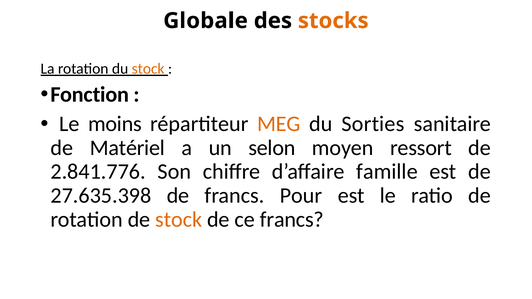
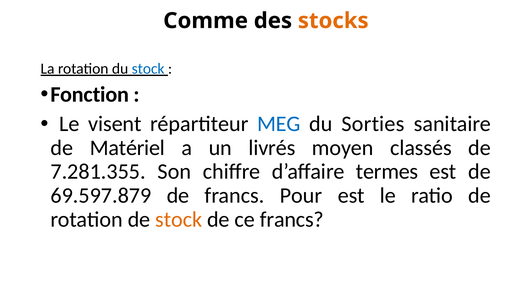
Globale: Globale -> Comme (206, 21)
stock colour: orange -> blue (148, 69)
moins: moins -> visent (115, 124)
MEG colour: orange -> blue (279, 124)
selon: selon -> livrés (272, 148)
ressort: ressort -> classés (421, 148)
2.841.776: 2.841.776 -> 7.281.355 (98, 172)
famille: famille -> termes (387, 172)
27.635.398: 27.635.398 -> 69.597.879 (101, 196)
